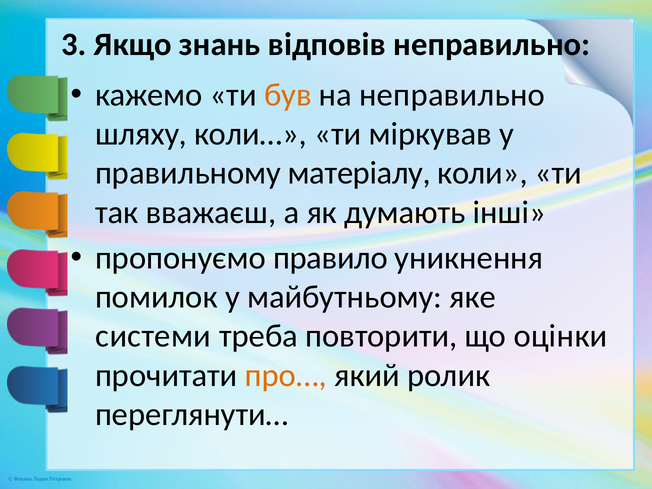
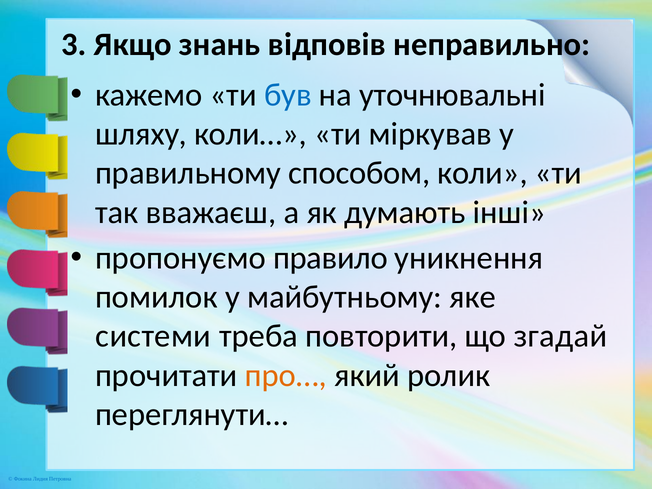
був colour: orange -> blue (288, 95)
на неправильно: неправильно -> уточнювальні (452, 95)
матеріалу: матеріалу -> способом (359, 173)
оцінки: оцінки -> згадай (561, 336)
